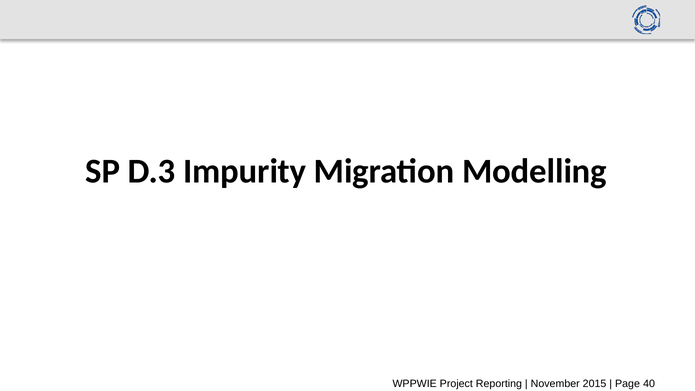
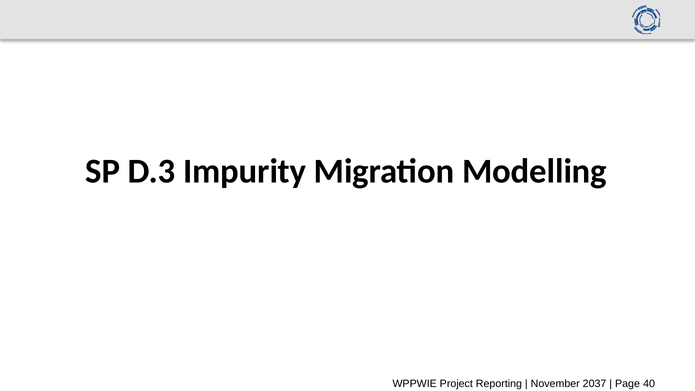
2015: 2015 -> 2037 (595, 384)
